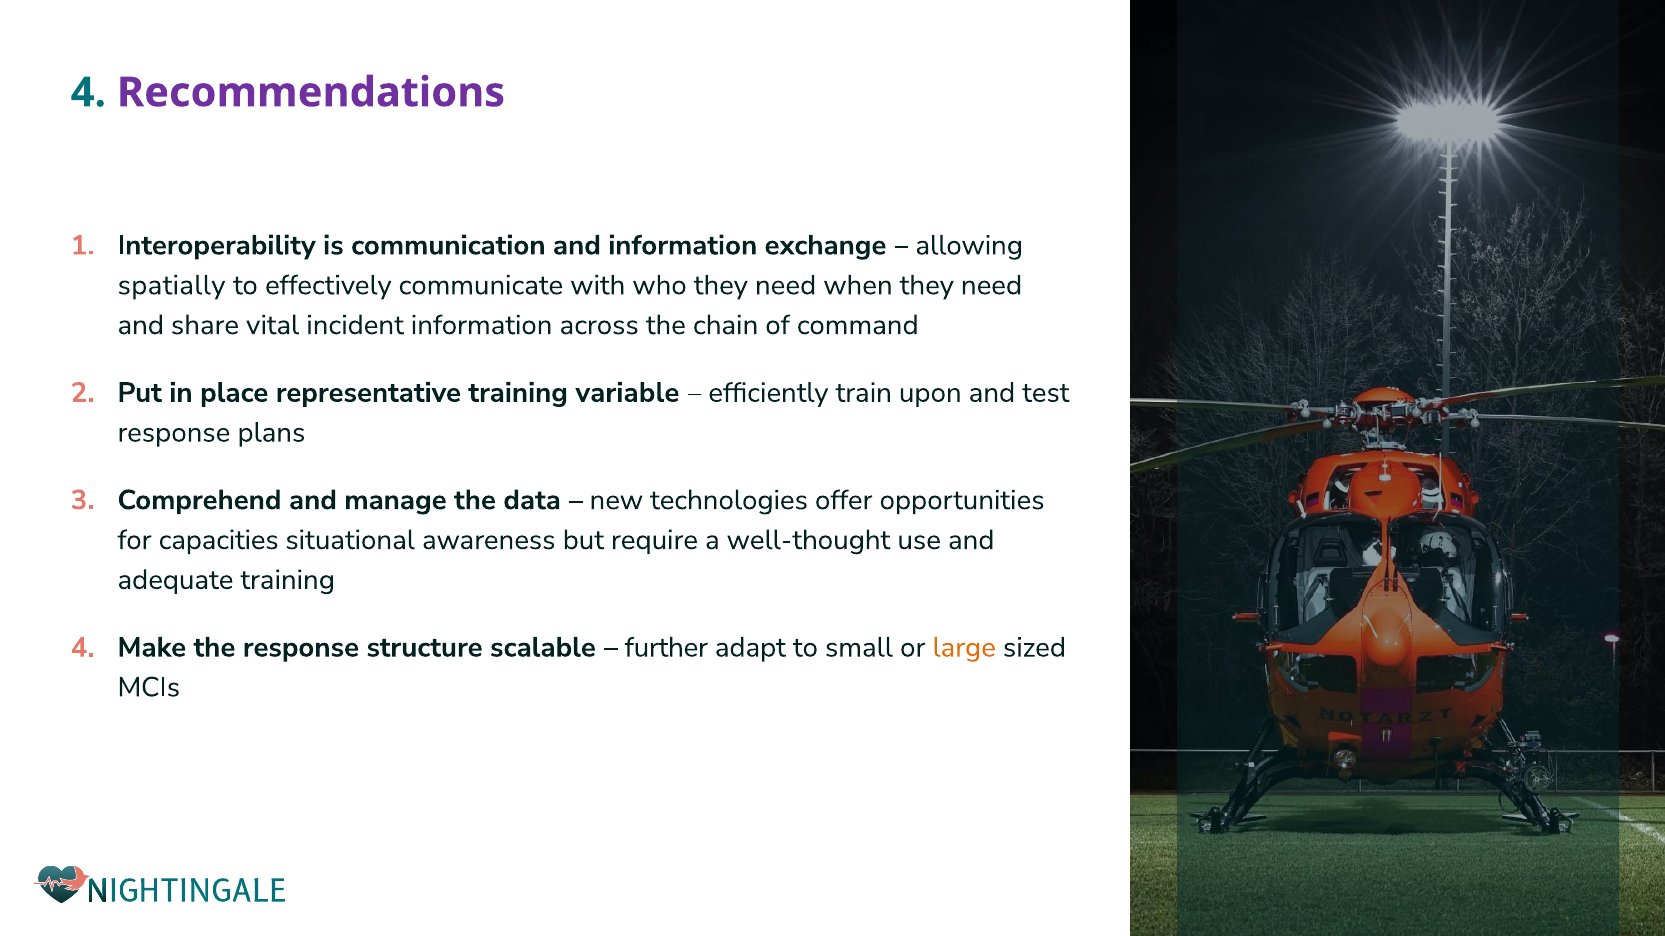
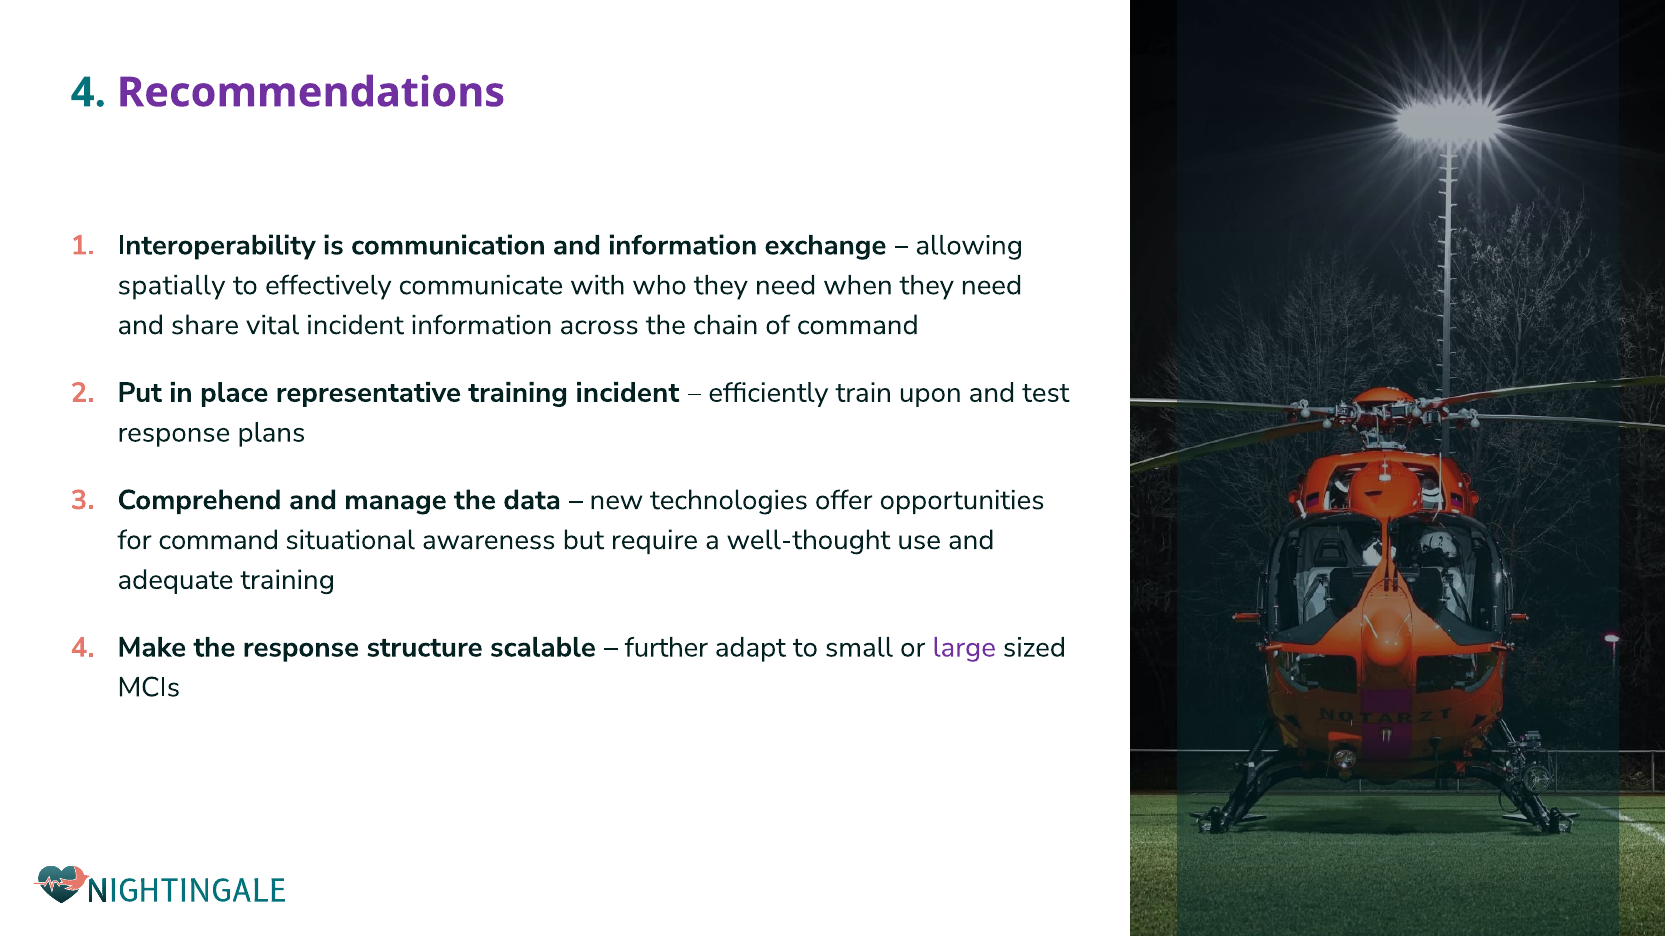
training variable: variable -> incident (627, 393)
for capacities: capacities -> command (219, 540)
large colour: orange -> purple (964, 648)
